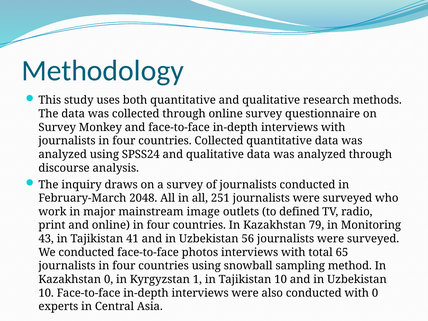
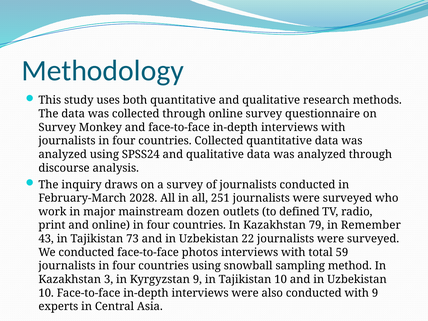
2048: 2048 -> 2028 (143, 198)
image: image -> dozen (203, 212)
Monitoring: Monitoring -> Remember (371, 225)
41: 41 -> 73 (132, 239)
56: 56 -> 22 (248, 239)
65: 65 -> 59 (342, 252)
Kazakhstan 0: 0 -> 3 (109, 279)
Kyrgyzstan 1: 1 -> 9 (197, 279)
with 0: 0 -> 9 (375, 293)
